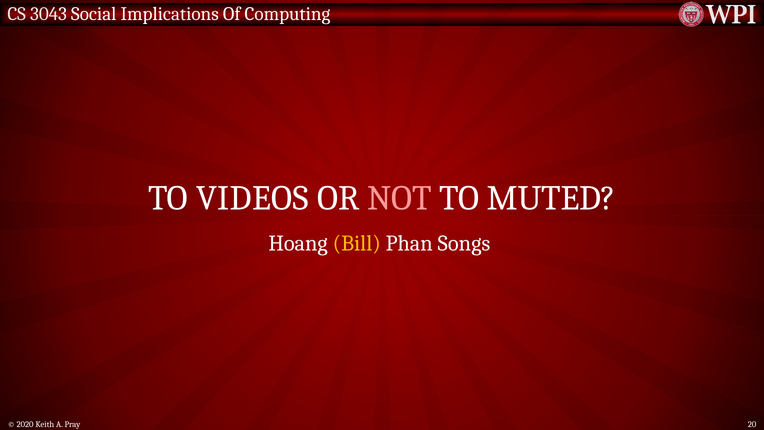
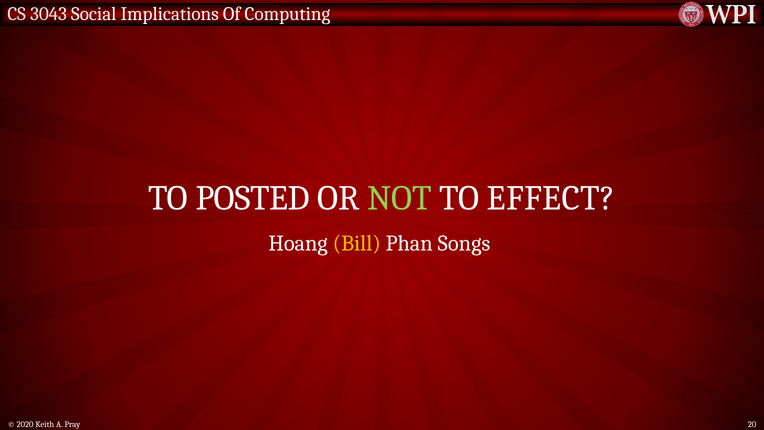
VIDEOS: VIDEOS -> POSTED (253, 198)
NOT colour: pink -> light green (399, 198)
MUTED: MUTED -> EFFECT (551, 198)
